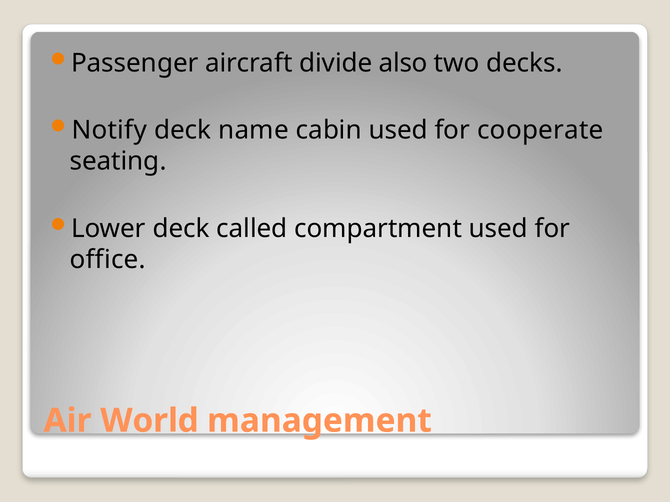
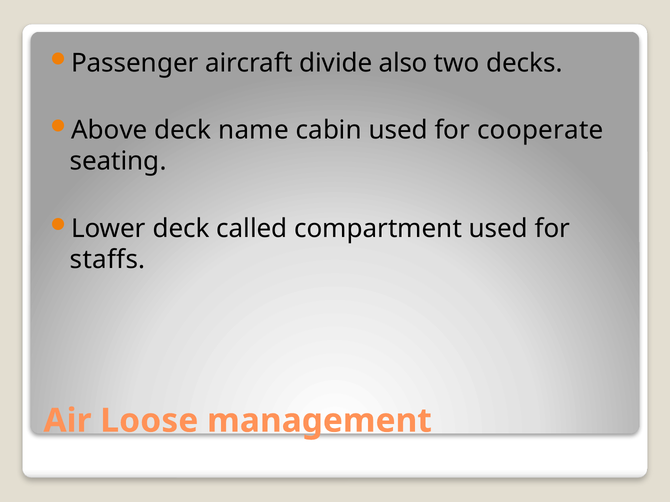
Notify: Notify -> Above (109, 130)
office: office -> staffs (108, 260)
World: World -> Loose (149, 421)
